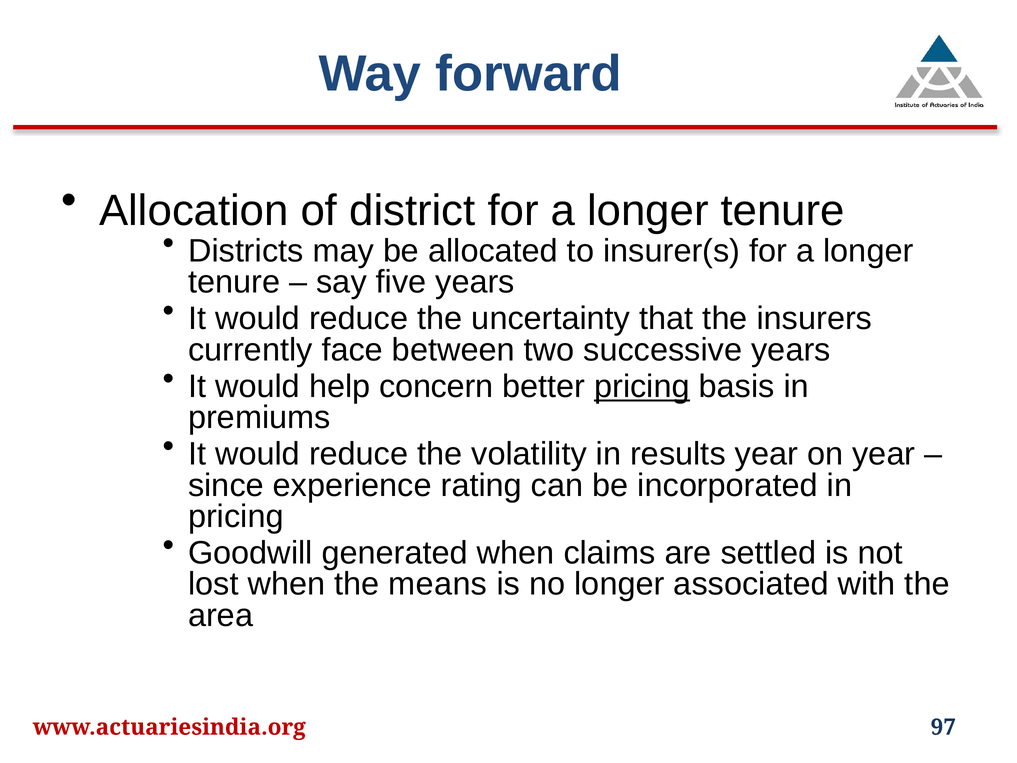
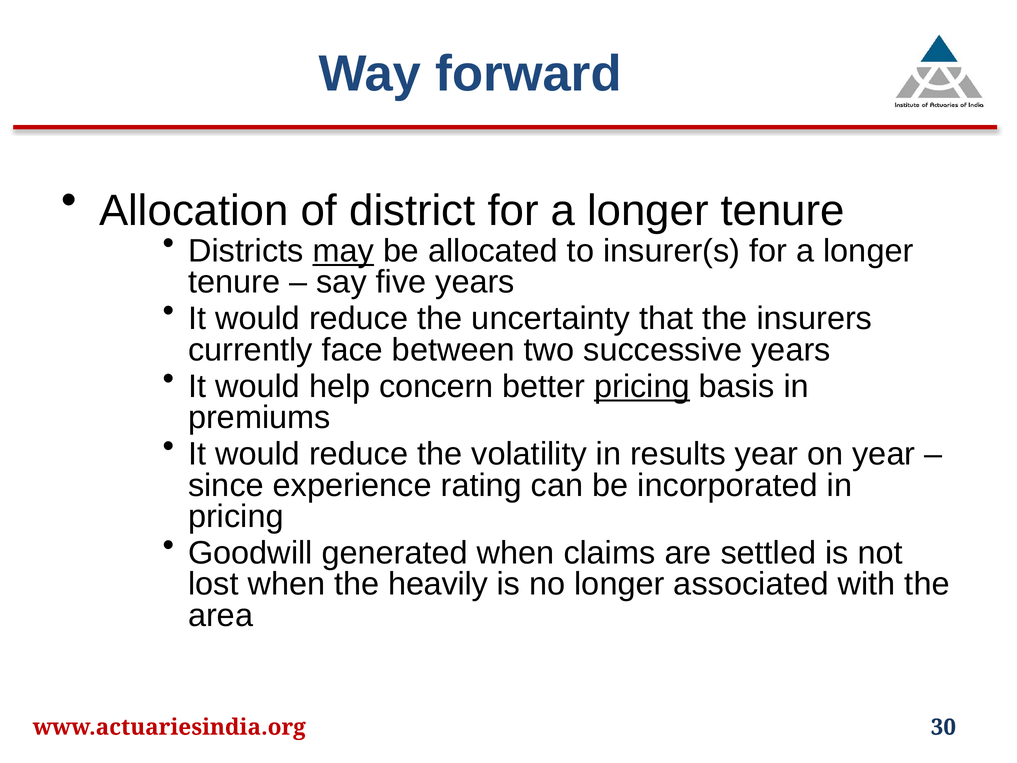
may underline: none -> present (343, 251)
means: means -> heavily (438, 584)
97: 97 -> 30 (943, 727)
